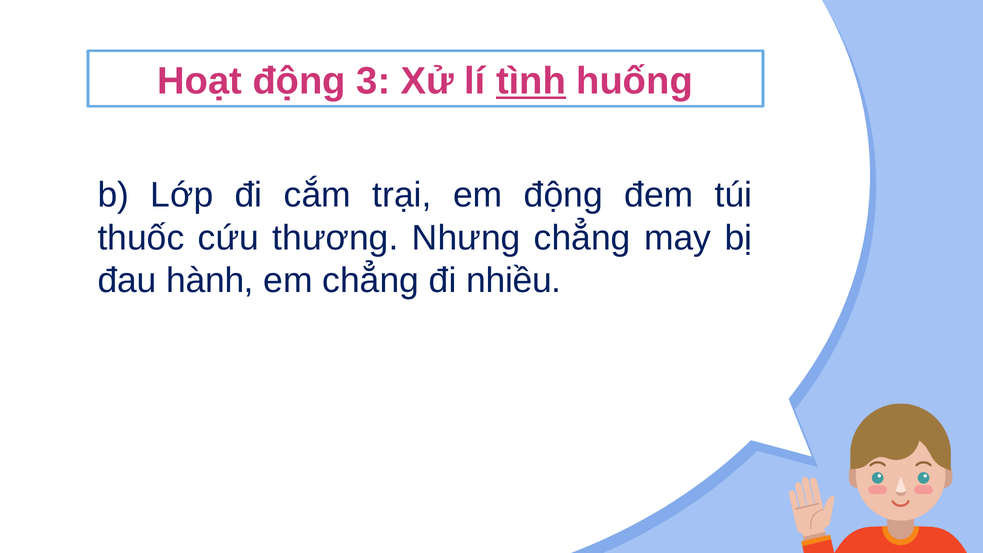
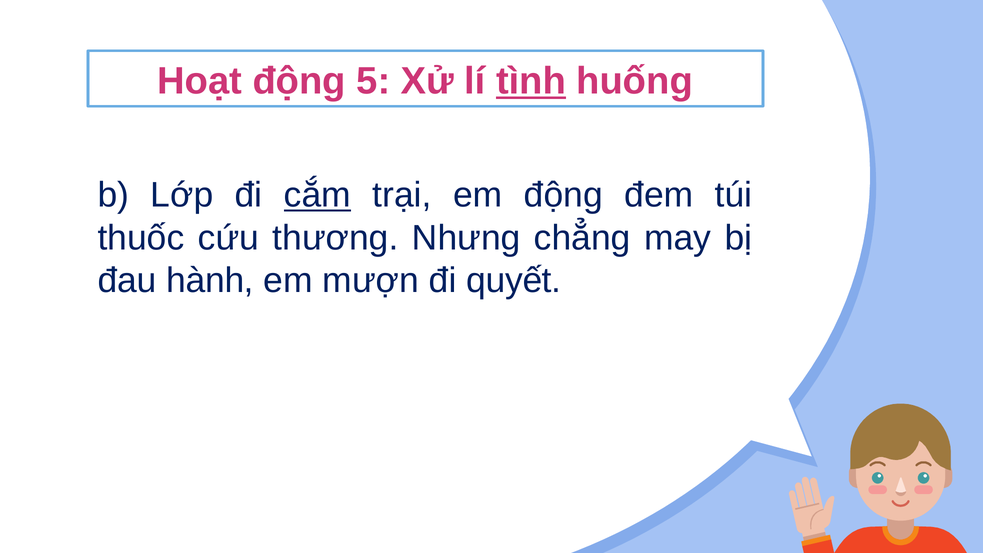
3: 3 -> 5 (373, 81)
cắm underline: none -> present (317, 195)
em chẳng: chẳng -> mượn (371, 280)
nhiều: nhiều -> quyết (514, 280)
